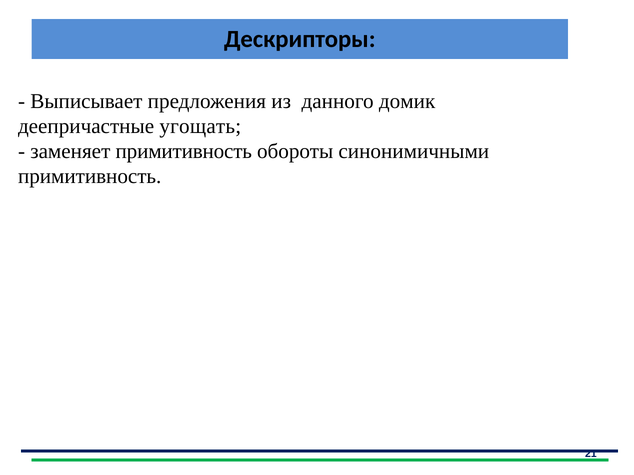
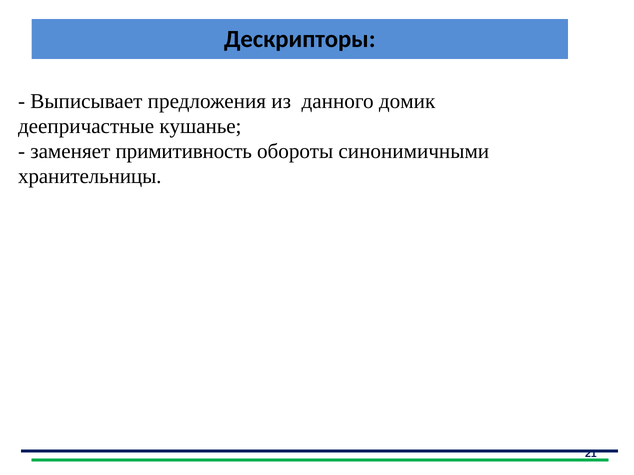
угощать: угощать -> кушанье (200, 126)
примитивность: примитивность -> хранительницы (90, 176)
